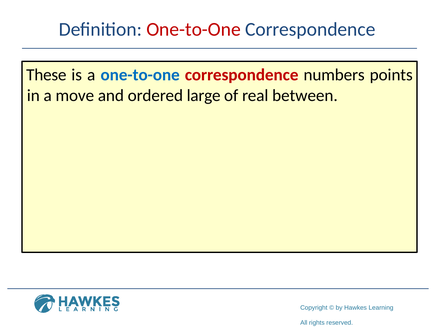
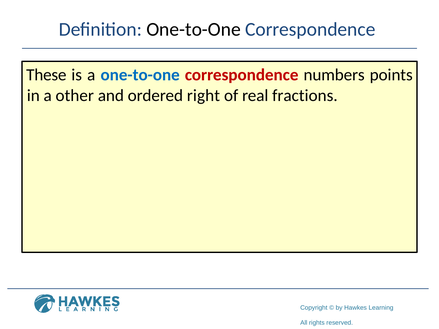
One-to-One colour: red -> black (194, 30)
move: move -> other (75, 96)
large: large -> right (203, 96)
between: between -> fractions (305, 96)
